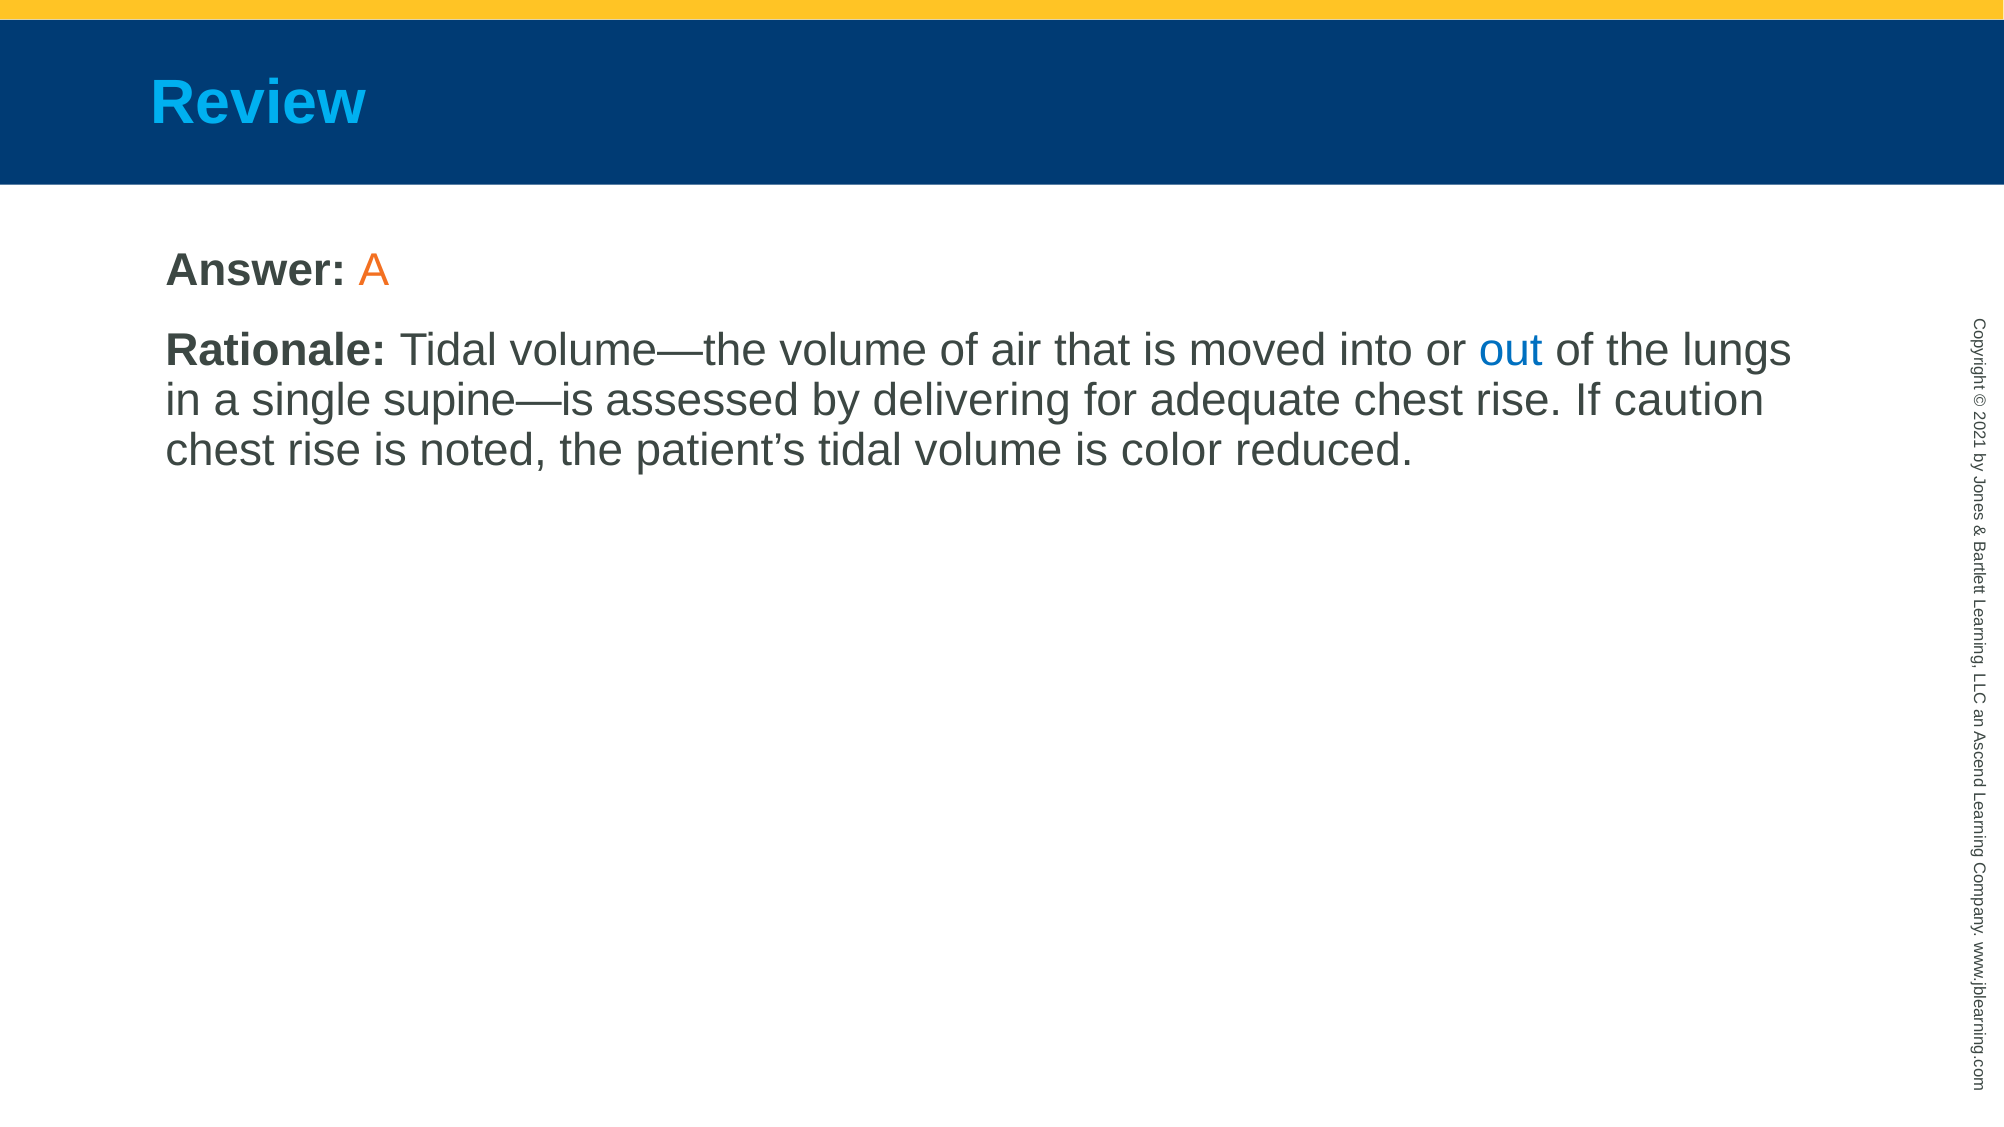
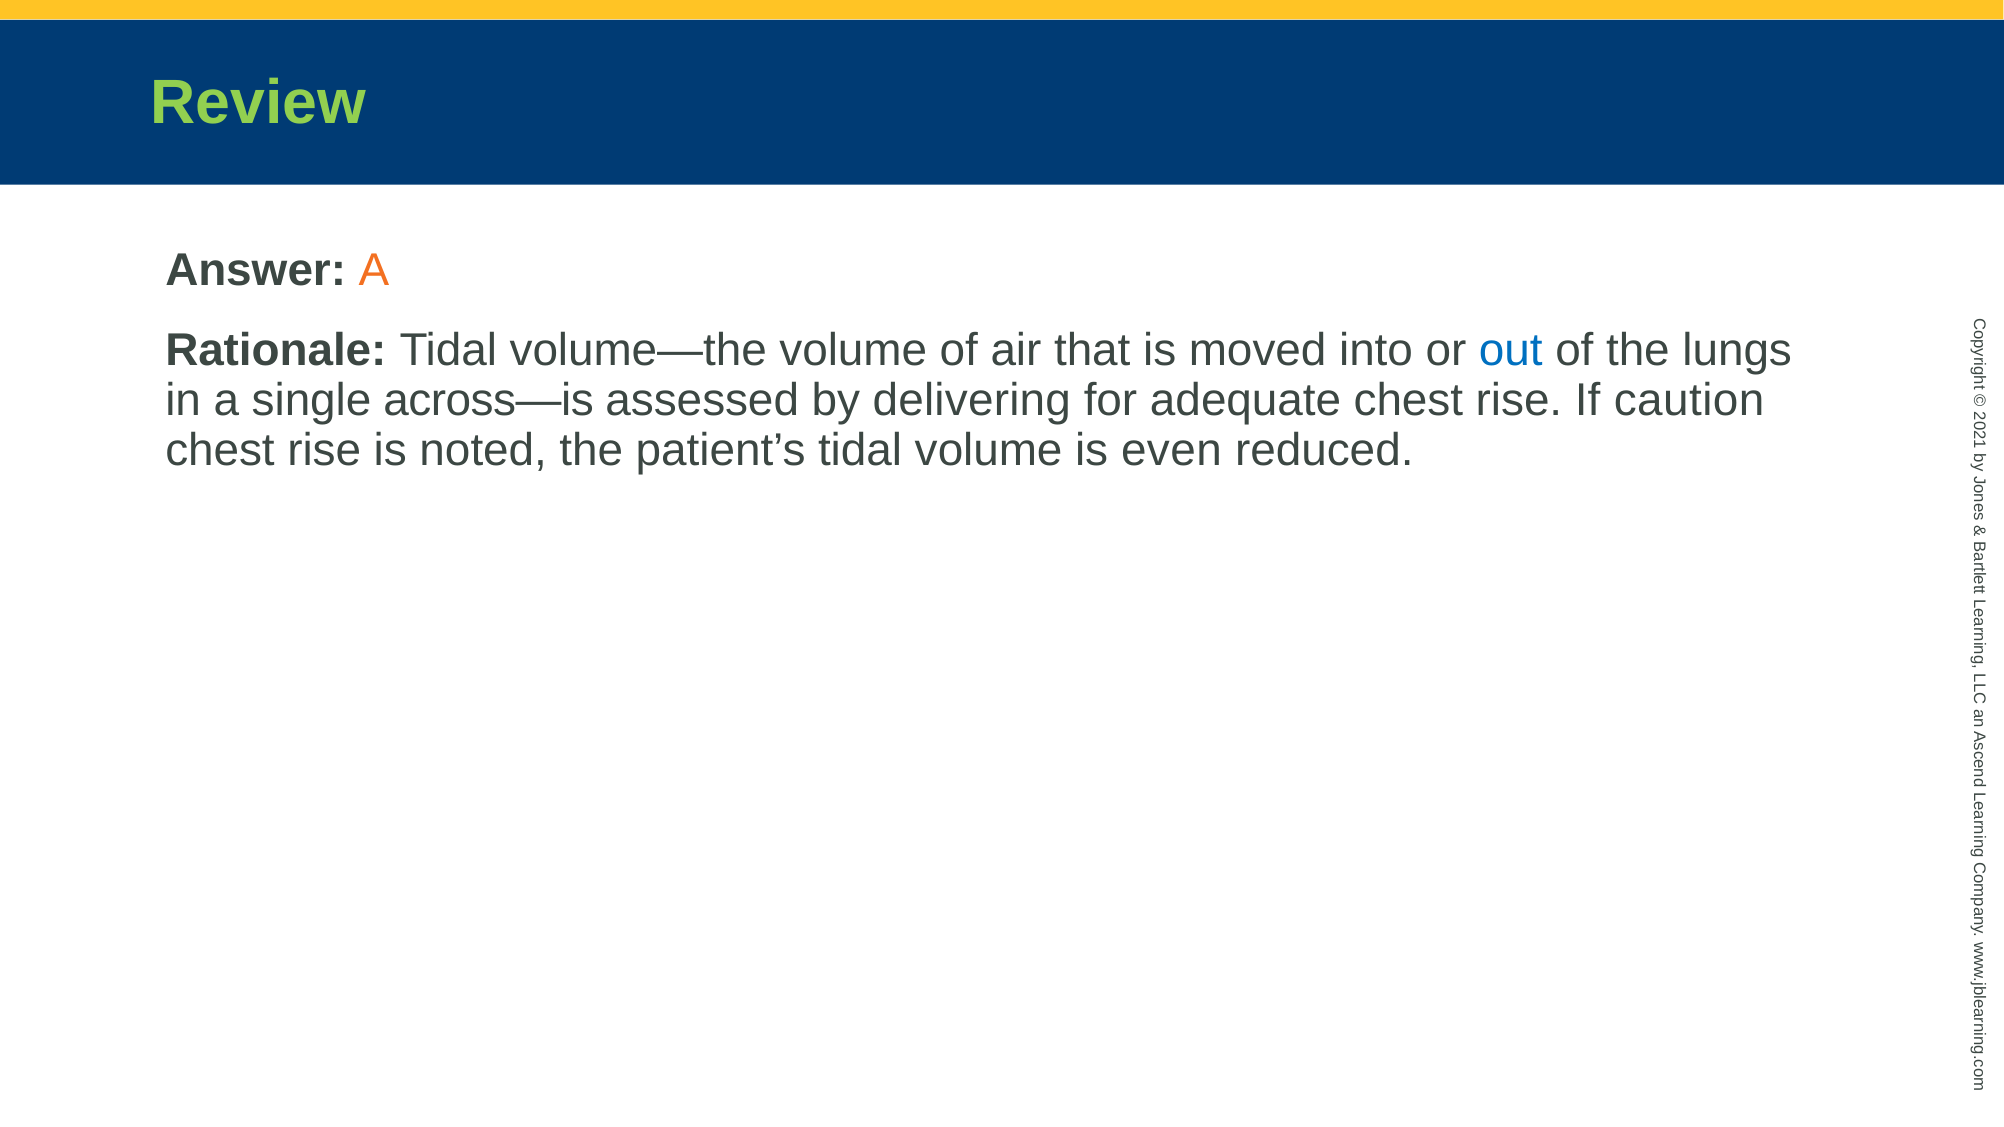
Review colour: light blue -> light green (258, 103)
supine—is: supine—is -> across—is (489, 400)
color: color -> even (1171, 450)
